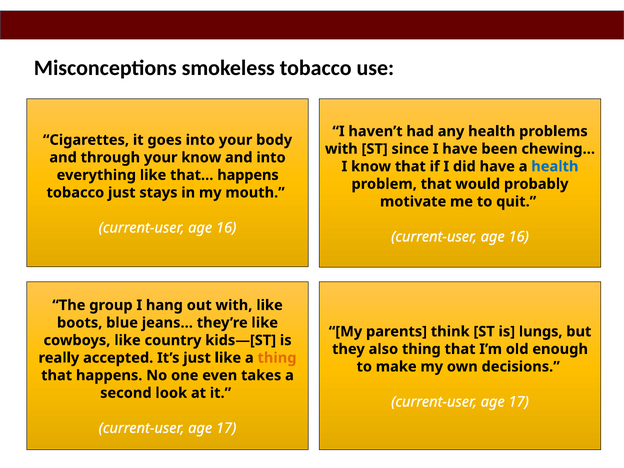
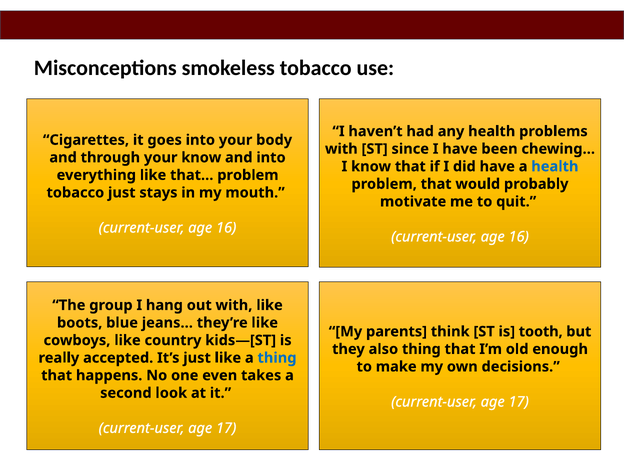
that… happens: happens -> problem (248, 175)
lungs: lungs -> tooth (541, 332)
thing colour: orange -> blue (277, 358)
